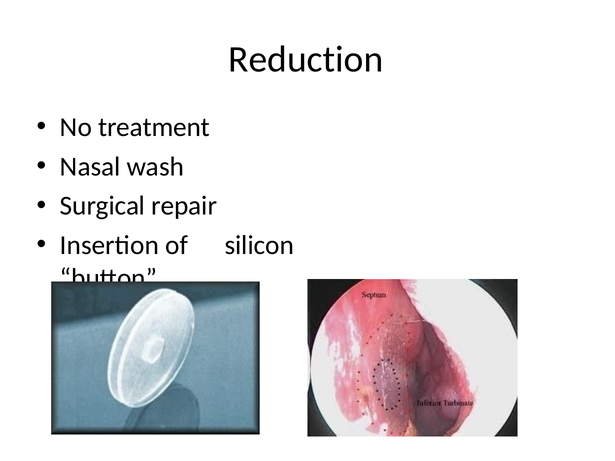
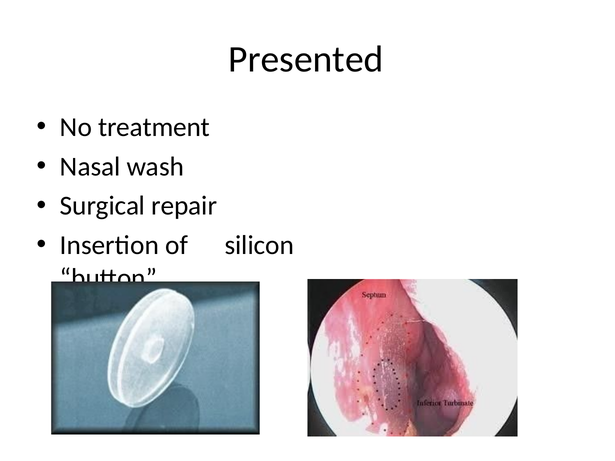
Reduction: Reduction -> Presented (306, 59)
